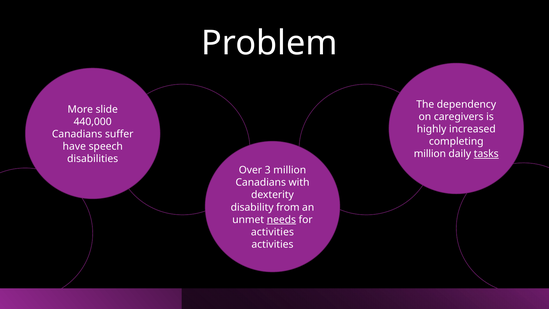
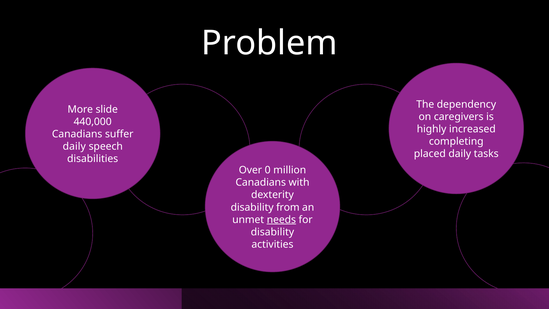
have: have -> daily (74, 146)
million: million -> placed (430, 154)
tasks underline: present -> none (486, 154)
3: 3 -> 0 (268, 170)
activities: activities -> disability (272, 232)
